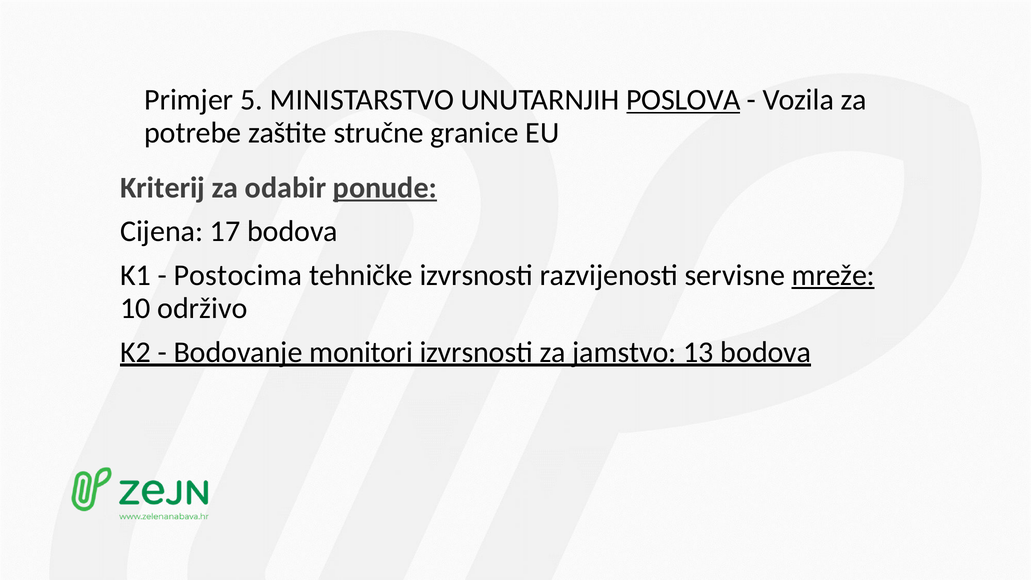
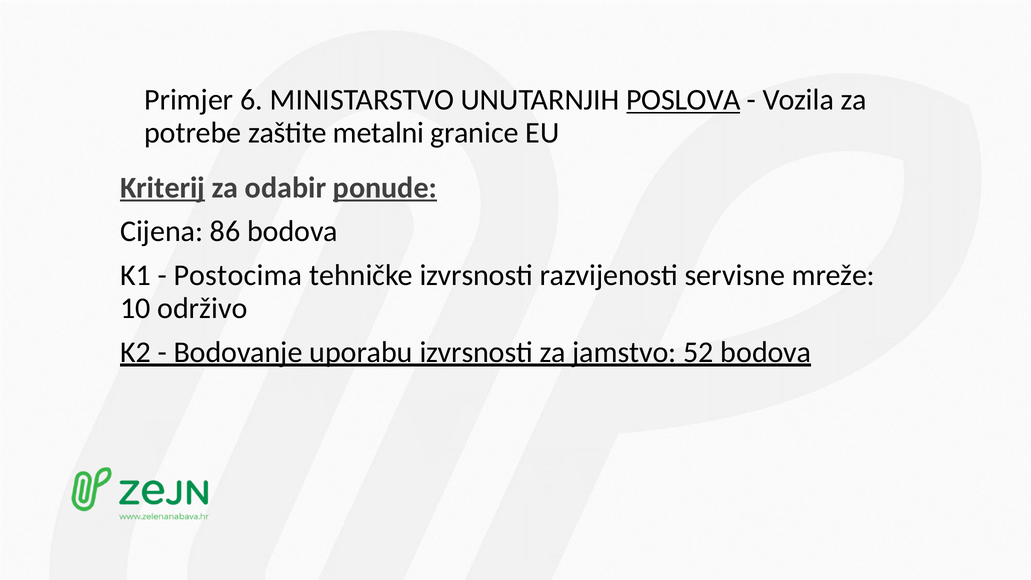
5: 5 -> 6 (252, 100)
stručne: stručne -> metalni (379, 133)
Kriterij underline: none -> present (163, 188)
17: 17 -> 86 (225, 231)
mreže underline: present -> none (833, 275)
monitori: monitori -> uporabu (361, 352)
13: 13 -> 52 (698, 352)
